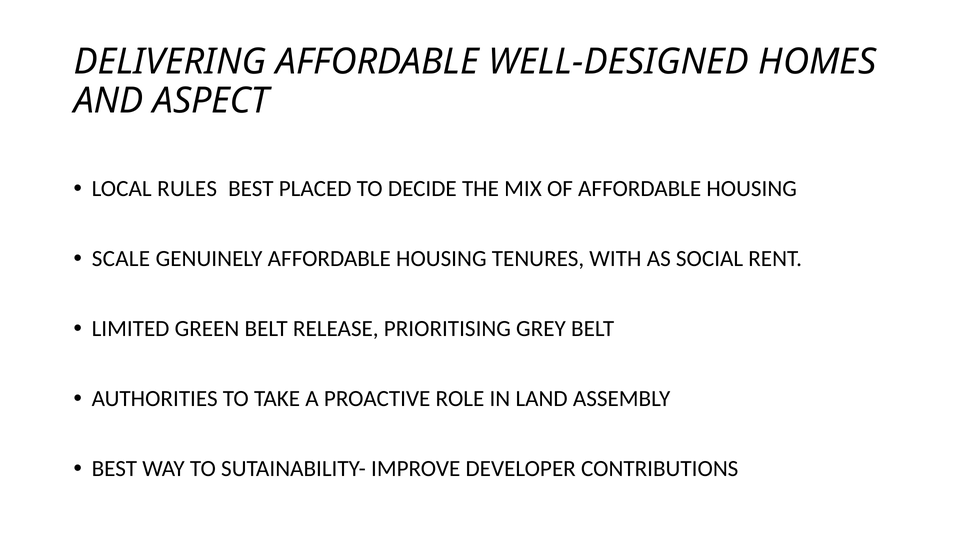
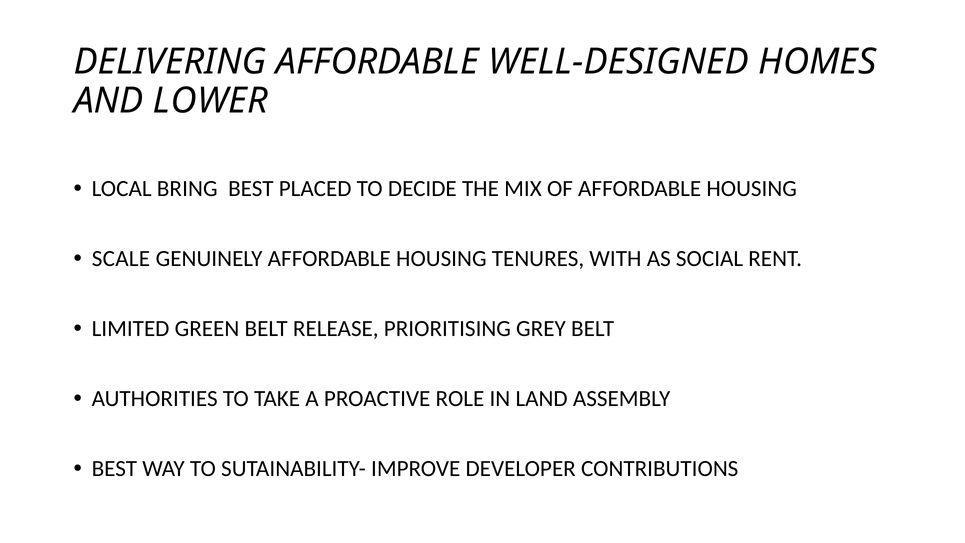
ASPECT: ASPECT -> LOWER (211, 101)
RULES: RULES -> BRING (187, 189)
